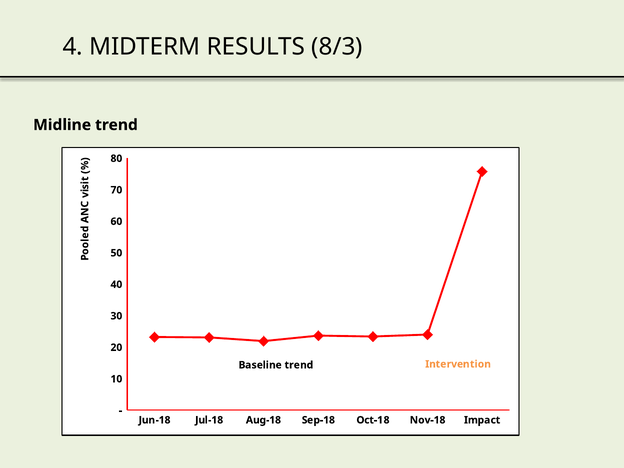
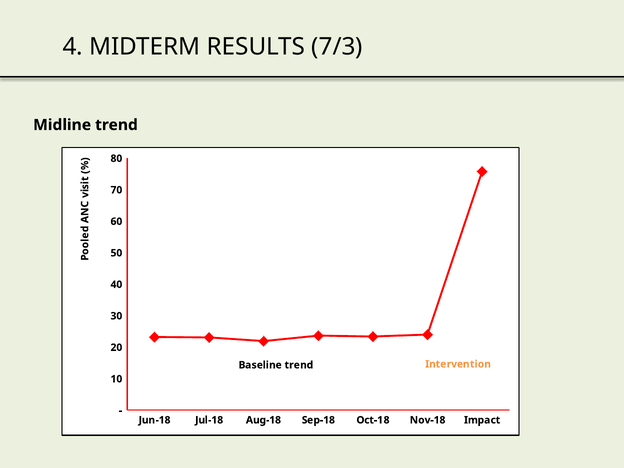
8/3: 8/3 -> 7/3 (337, 47)
